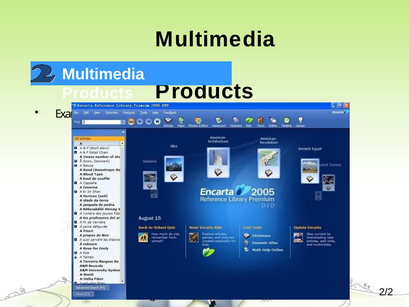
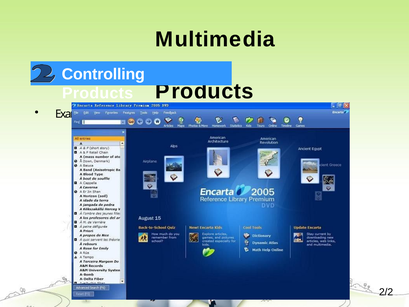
Multimedia: Multimedia -> Controlling (103, 74)
